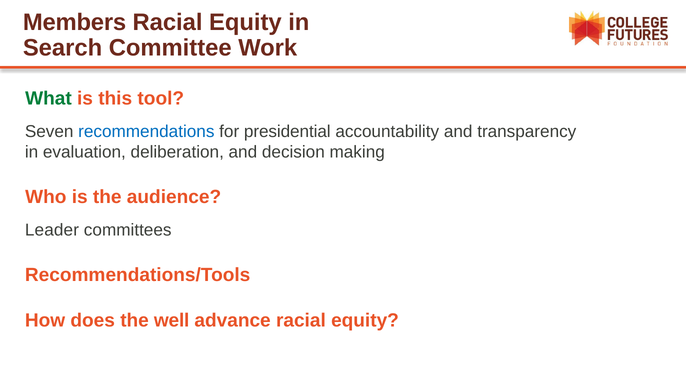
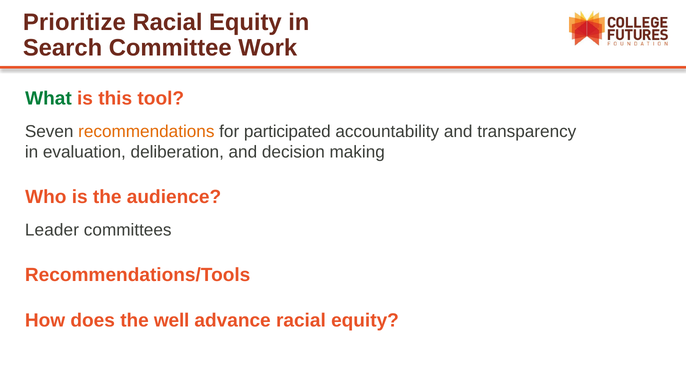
Members: Members -> Prioritize (74, 22)
recommendations colour: blue -> orange (146, 132)
presidential: presidential -> participated (287, 132)
